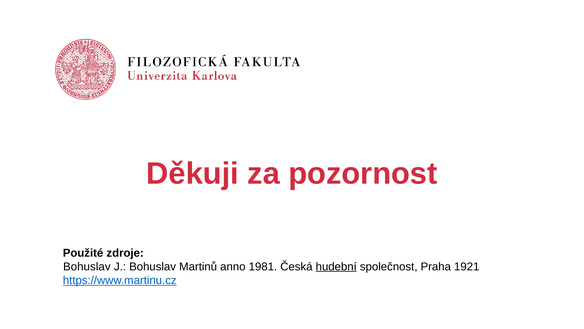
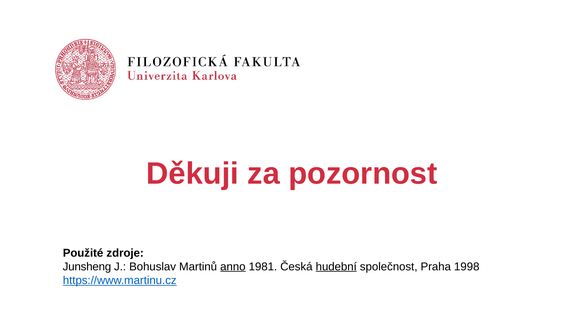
Bohuslav: Bohuslav -> Junsheng (87, 266)
anno underline: none -> present (233, 266)
1921: 1921 -> 1998 (467, 266)
